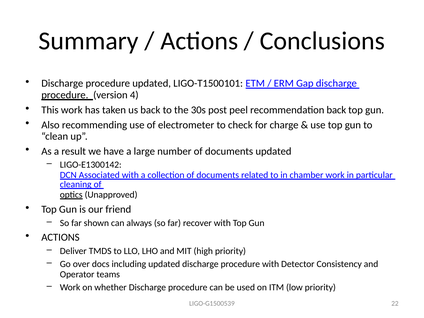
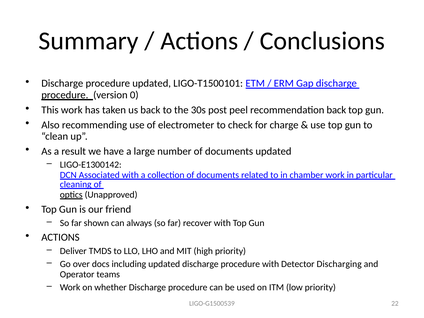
4: 4 -> 0 (134, 95)
Consistency: Consistency -> Discharging (339, 264)
